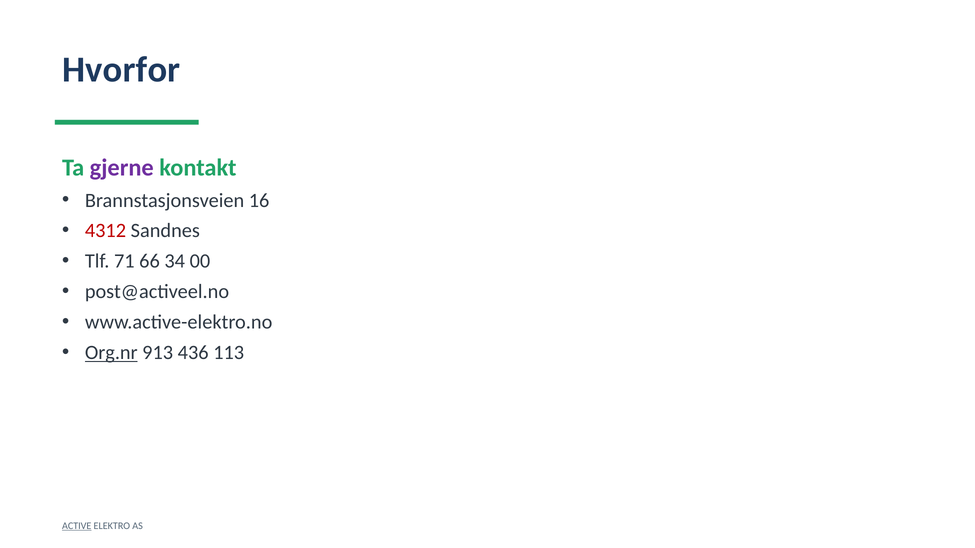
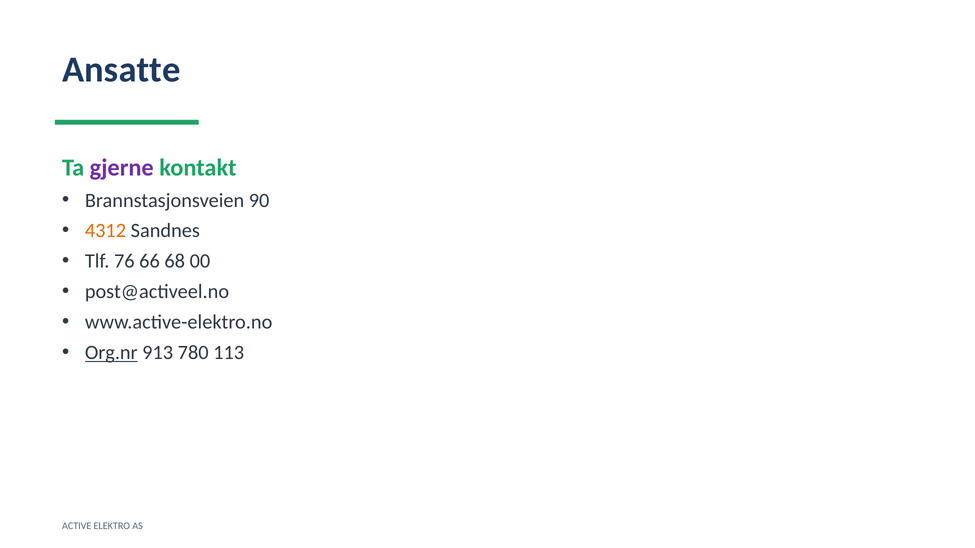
Hvorfor: Hvorfor -> Ansatte (121, 70)
16: 16 -> 90 (259, 200)
4312 colour: red -> orange (105, 231)
71: 71 -> 76 (124, 261)
34: 34 -> 68 (175, 261)
436: 436 -> 780 (193, 353)
ACTIVE underline: present -> none (77, 526)
